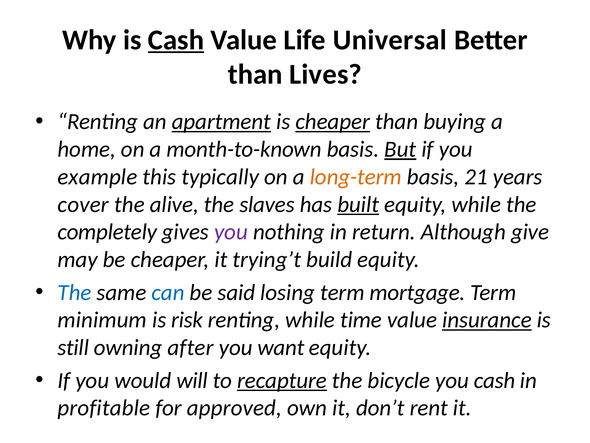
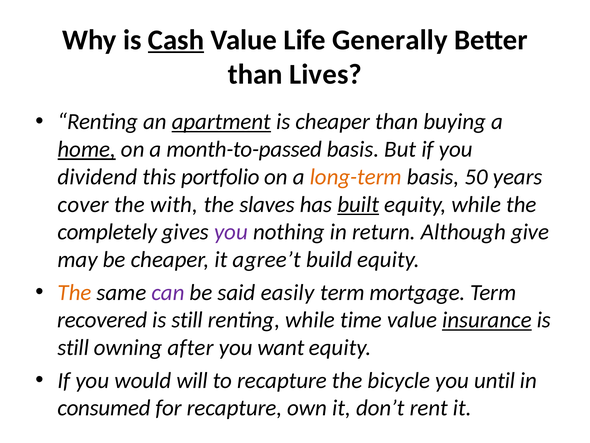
Universal: Universal -> Generally (390, 40)
cheaper underline: present -> none (333, 122)
home underline: none -> present (87, 149)
month-to-known: month-to-known -> month-to-passed (244, 149)
But underline: present -> none (400, 149)
example: example -> dividend (97, 177)
typically: typically -> portfolio (220, 177)
21: 21 -> 50 (476, 177)
alive: alive -> with (174, 204)
trying’t: trying’t -> agree’t (267, 259)
The colour: blue -> orange (74, 292)
can colour: blue -> purple (168, 292)
losing: losing -> easily (288, 292)
minimum: minimum -> recovered (102, 320)
risk: risk -> still (187, 320)
recapture underline: present -> none (282, 380)
you cash: cash -> until (495, 380)
profitable: profitable -> consumed (104, 408)
for approved: approved -> recapture (234, 408)
